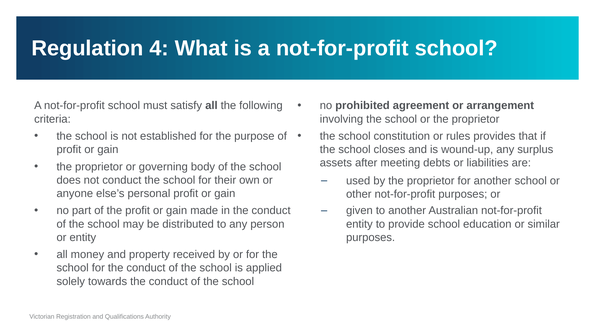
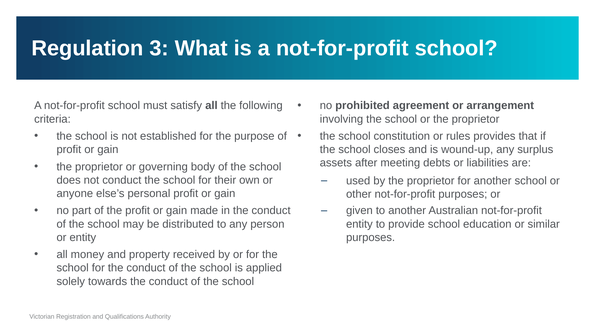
4: 4 -> 3 (159, 48)
